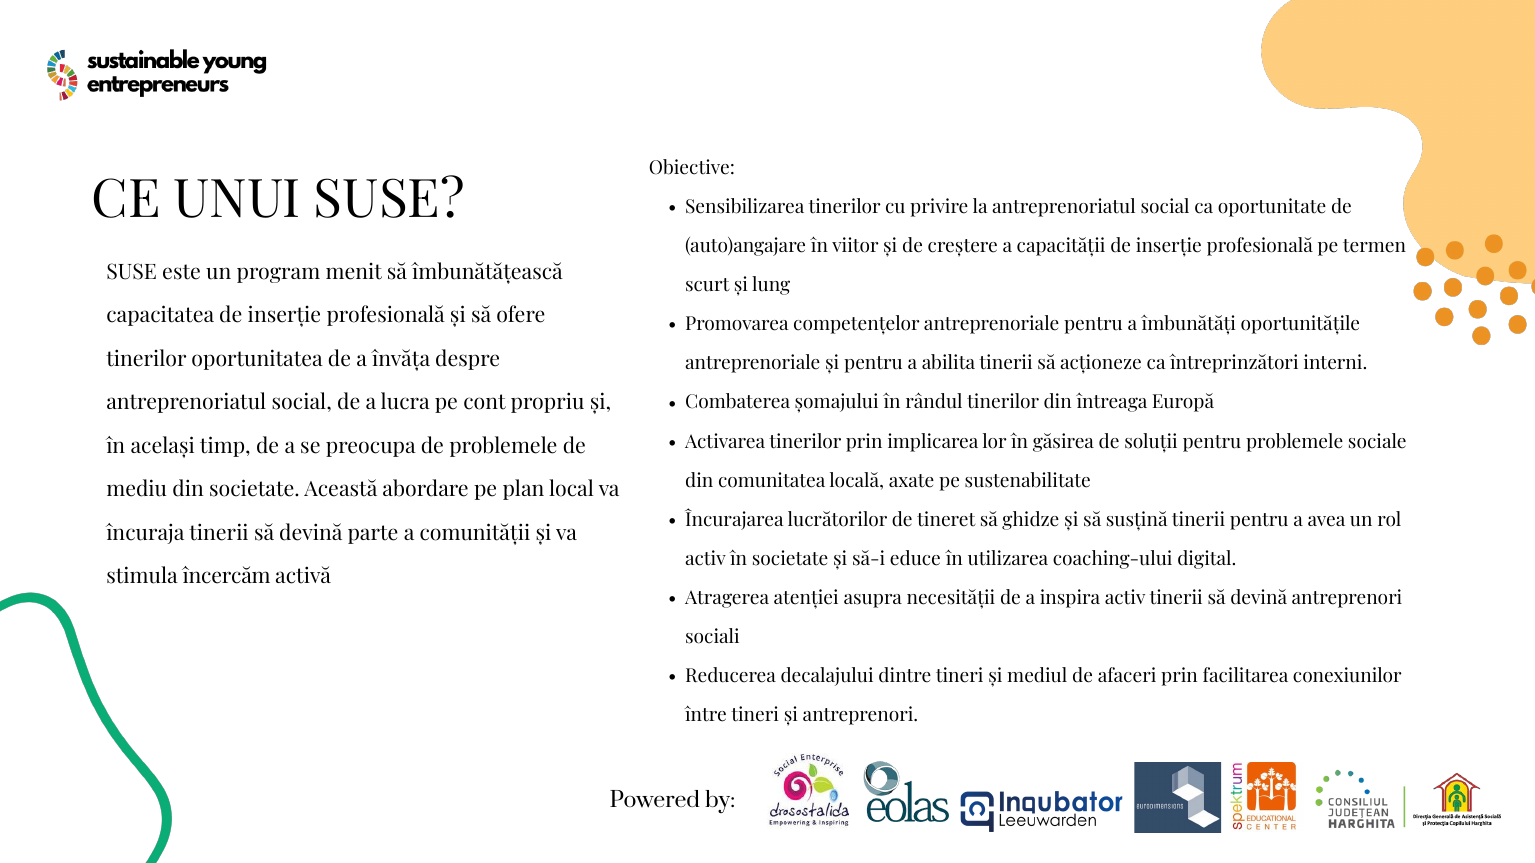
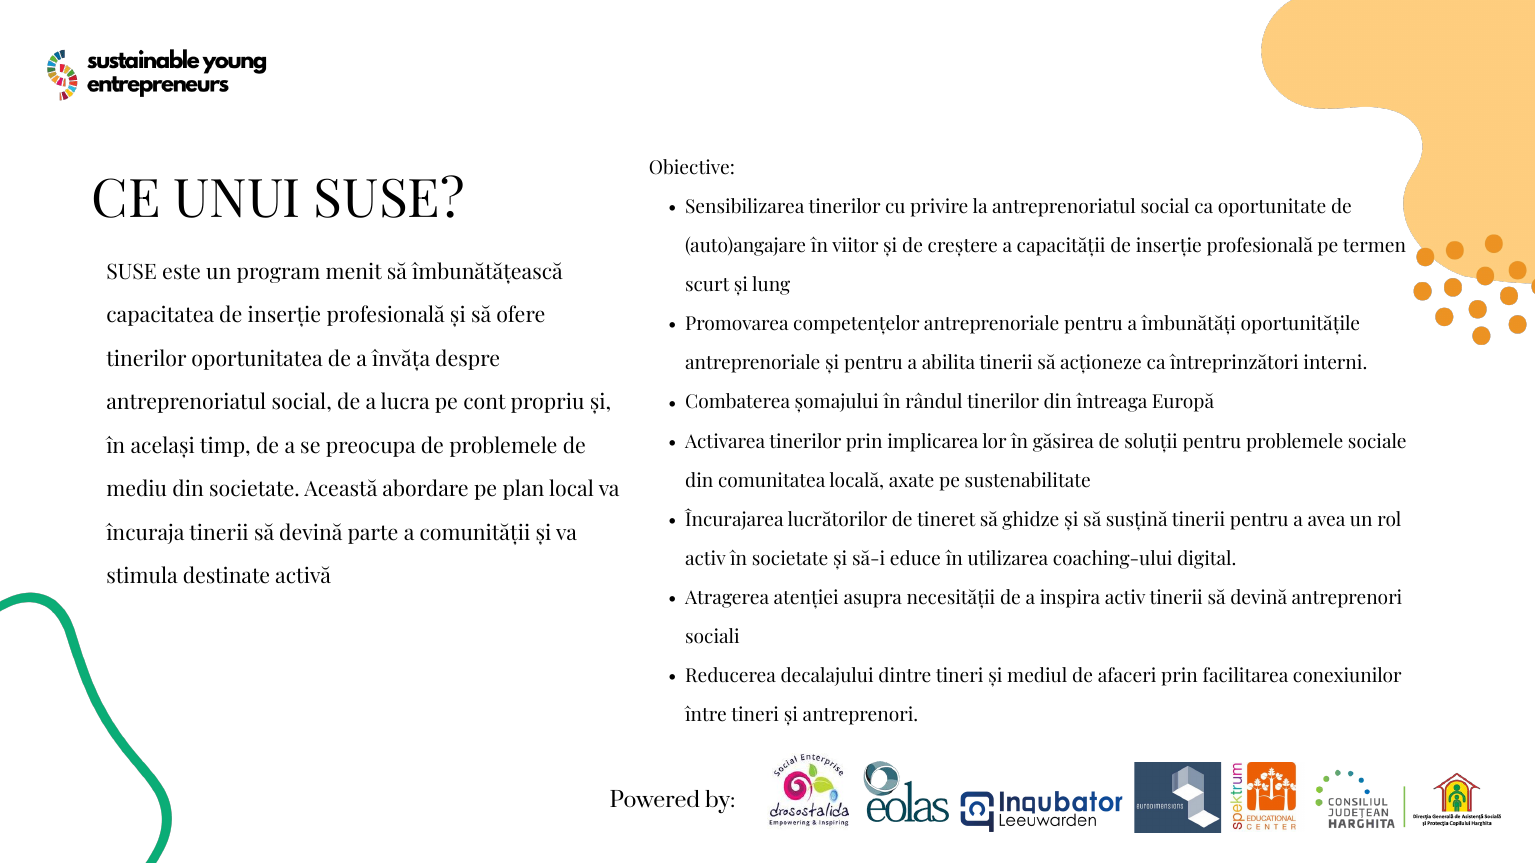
încercăm: încercăm -> destinate (227, 577)
